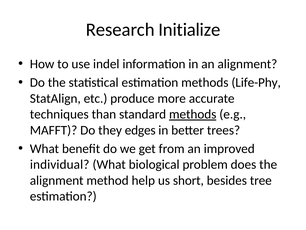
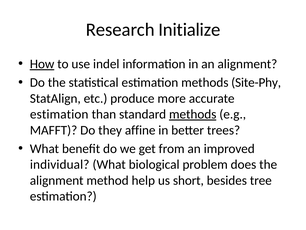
How underline: none -> present (42, 64)
Life-Phy: Life-Phy -> Site-Phy (256, 82)
techniques: techniques -> estimation (59, 114)
edges: edges -> affine (140, 130)
